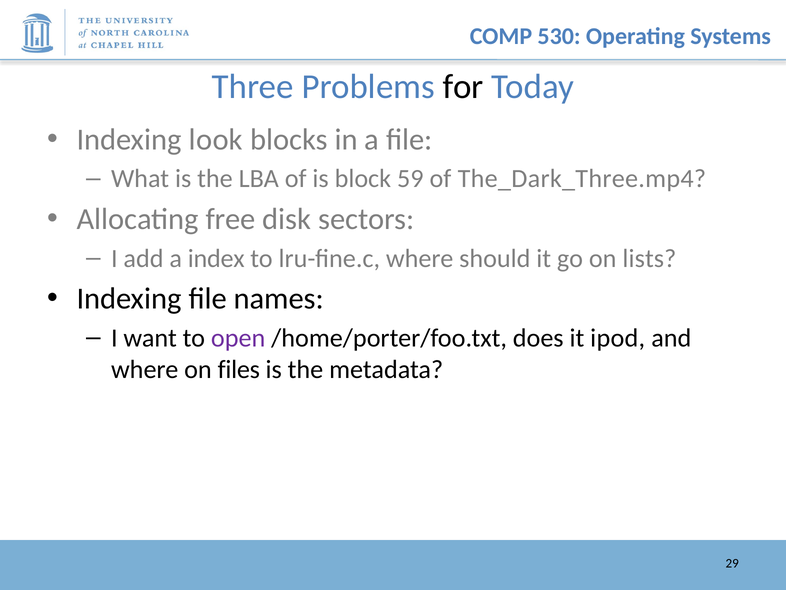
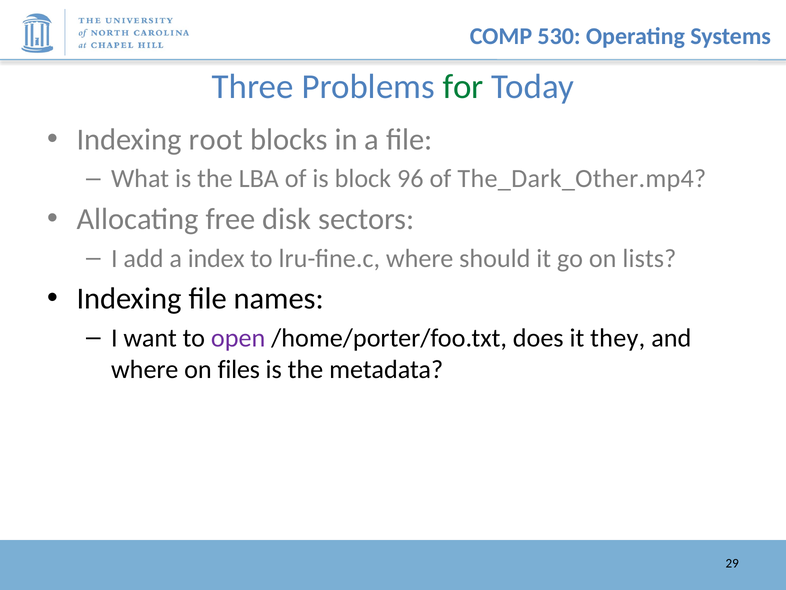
for colour: black -> green (463, 87)
look: look -> root (216, 140)
59: 59 -> 96 (410, 179)
The_Dark_Three.mp4: The_Dark_Three.mp4 -> The_Dark_Other.mp4 (582, 179)
ipod: ipod -> they (618, 338)
